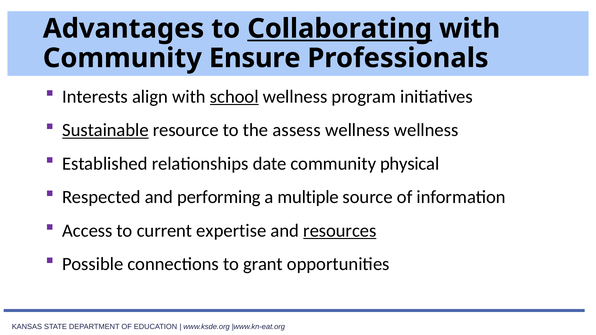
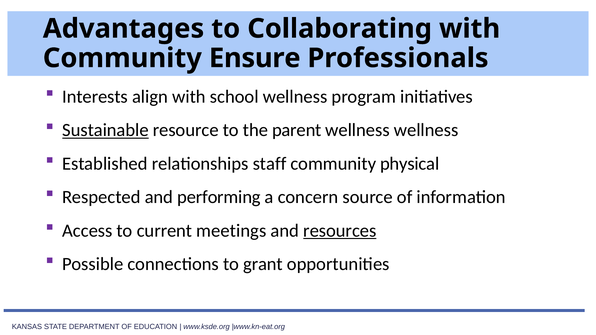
Collaborating underline: present -> none (340, 29)
school underline: present -> none (234, 97)
assess: assess -> parent (297, 130)
date: date -> staff (270, 164)
multiple: multiple -> concern (308, 197)
expertise: expertise -> meetings (231, 231)
